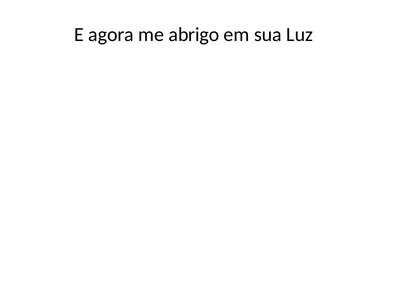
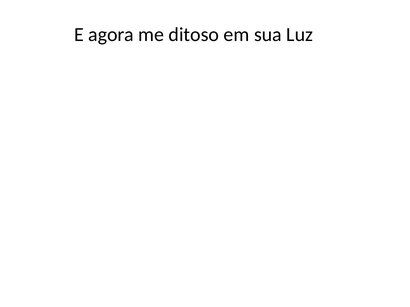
abrigo: abrigo -> ditoso (194, 35)
